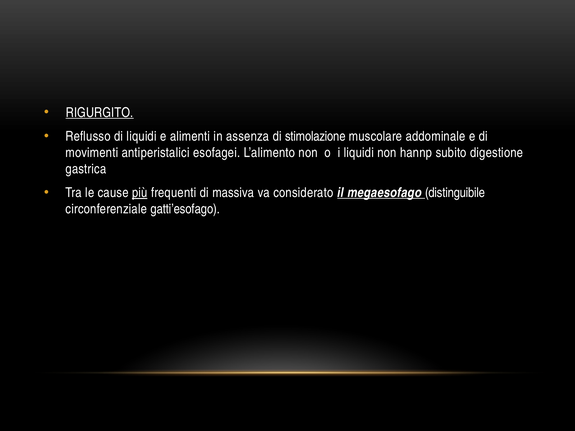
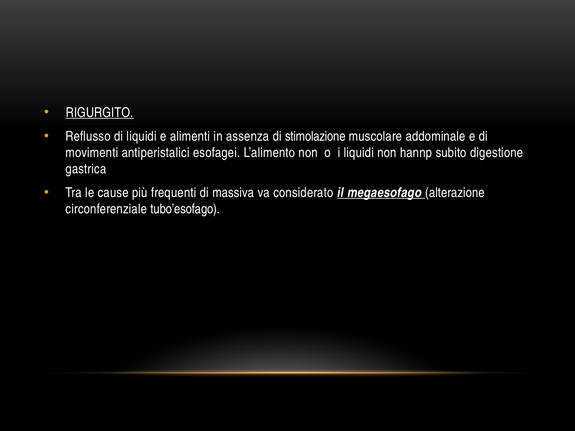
più underline: present -> none (140, 193)
distinguibile: distinguibile -> alterazione (455, 193)
gatti’esofago: gatti’esofago -> tubo’esofago (185, 209)
